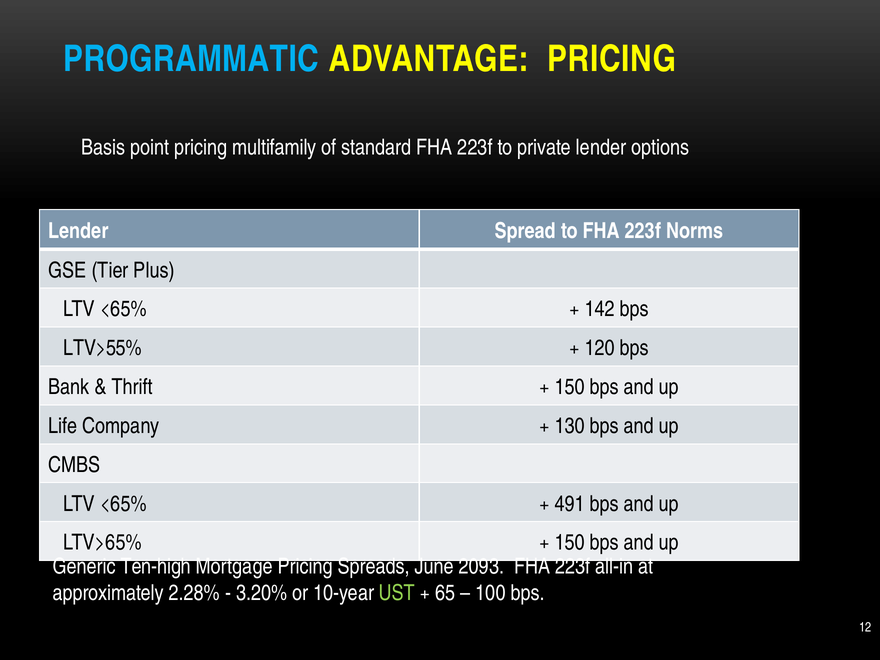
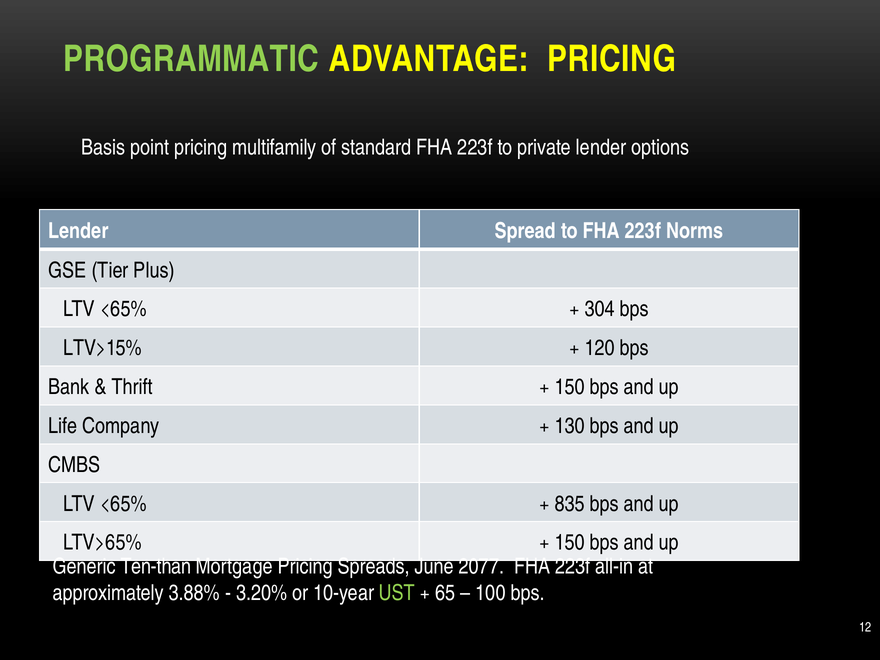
PROGRAMMATIC colour: light blue -> light green (191, 59)
142: 142 -> 304 (600, 309)
LTV>55%: LTV>55% -> LTV>15% (103, 348)
491: 491 -> 835 (570, 504)
Ten-high: Ten-high -> Ten-than (156, 567)
2093: 2093 -> 2077 (481, 567)
2.28%: 2.28% -> 3.88% (194, 593)
